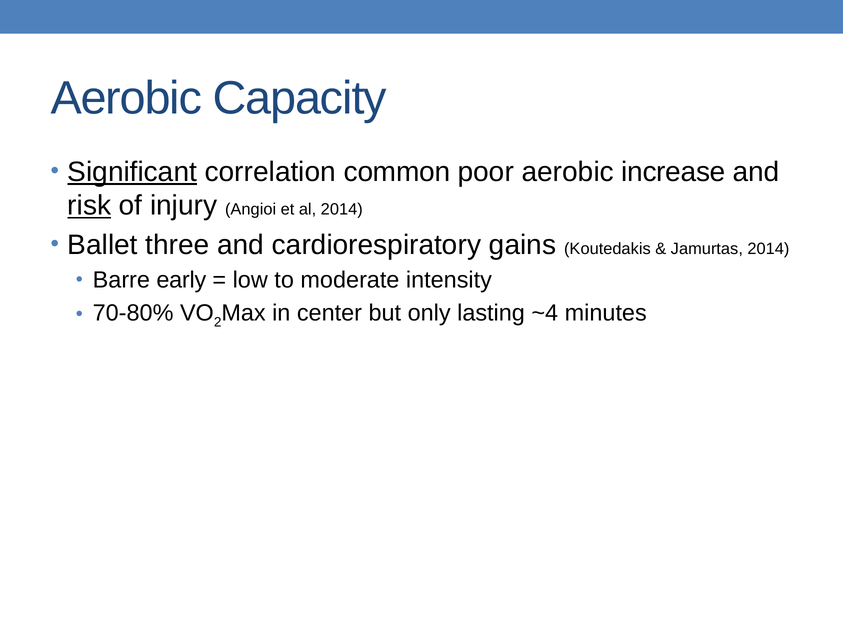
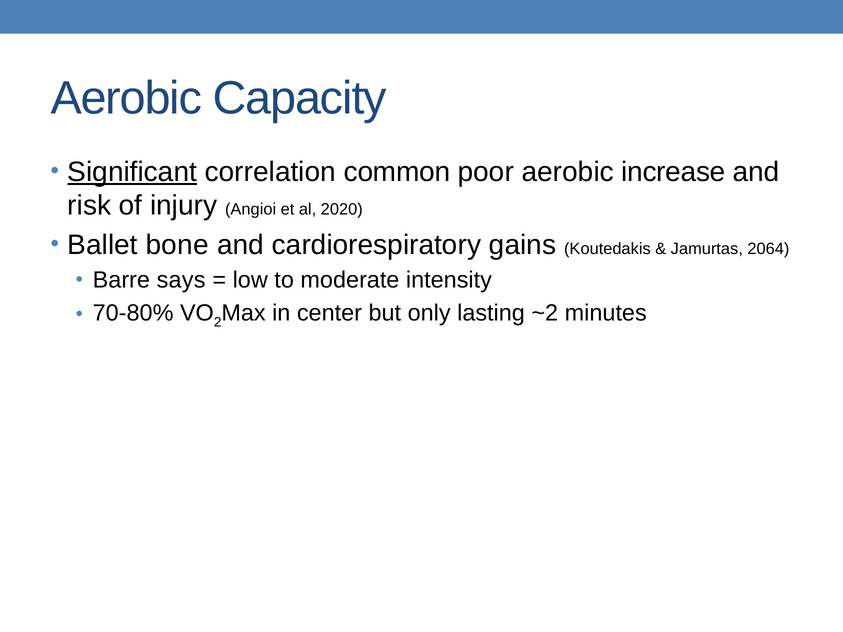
risk underline: present -> none (89, 206)
al 2014: 2014 -> 2020 (342, 210)
three: three -> bone (177, 245)
Jamurtas 2014: 2014 -> 2064 (768, 249)
early: early -> says (181, 280)
~4: ~4 -> ~2 (545, 313)
